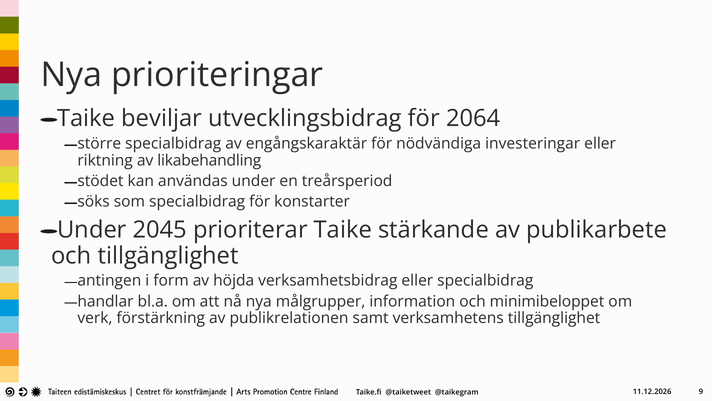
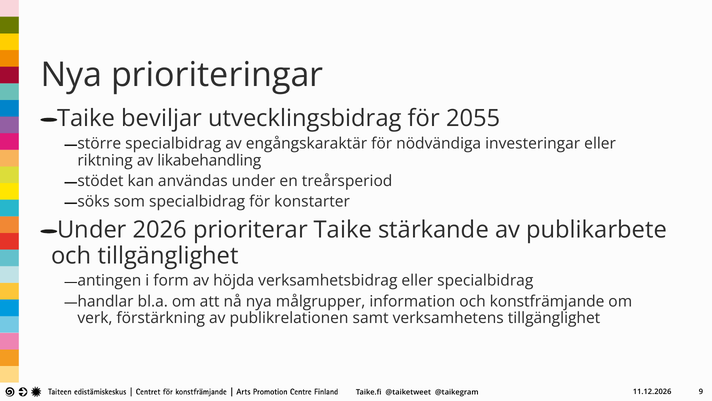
2064: 2064 -> 2055 (473, 118)
2045: 2045 -> 2026 (160, 230)
minimibeloppet: minimibeloppet -> konstfrämjande (547, 301)
